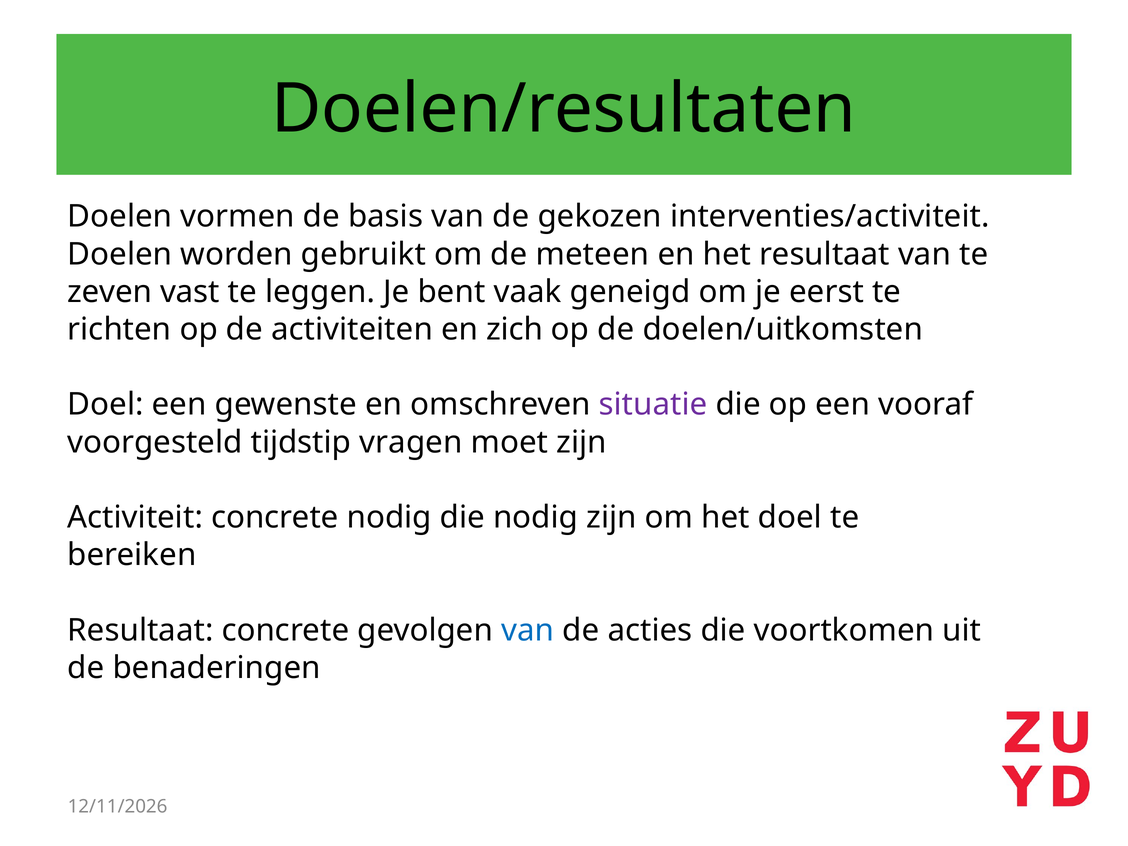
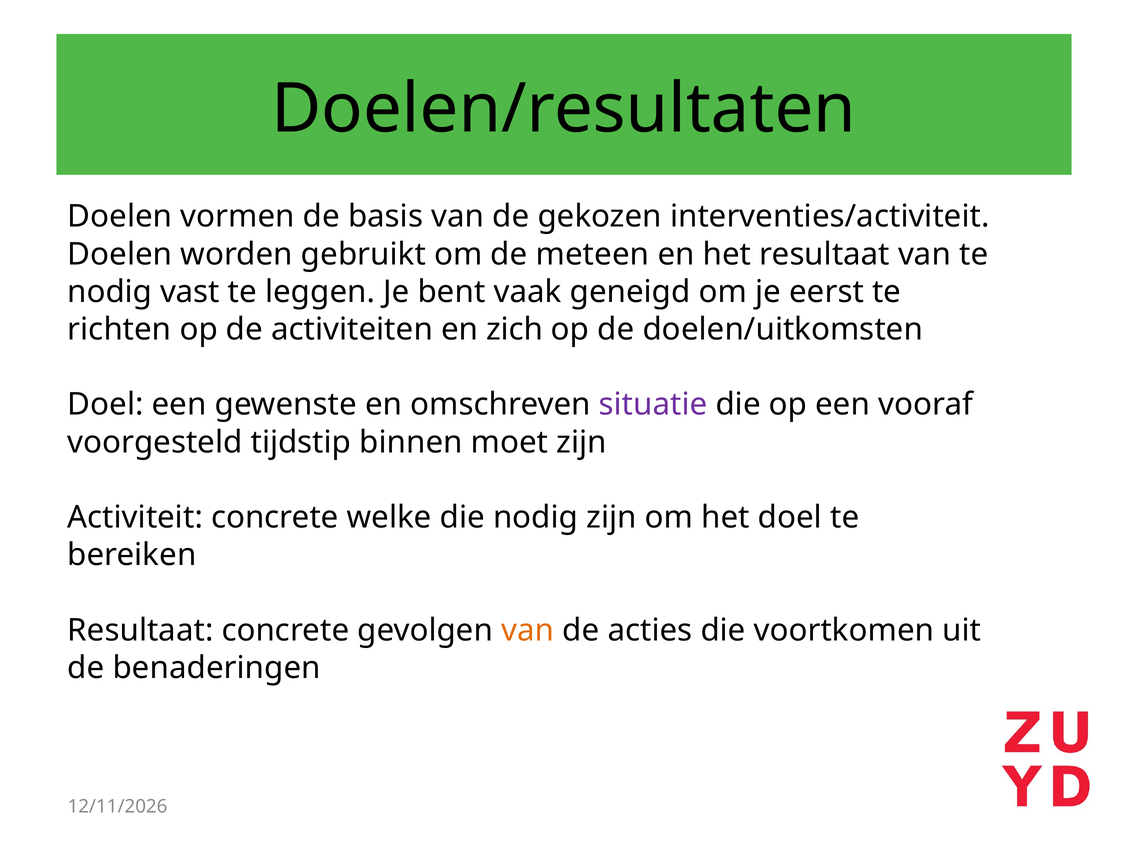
zeven: zeven -> nodig (110, 292)
vragen: vragen -> binnen (411, 442)
concrete nodig: nodig -> welke (389, 517)
van colour: blue -> orange (528, 630)
